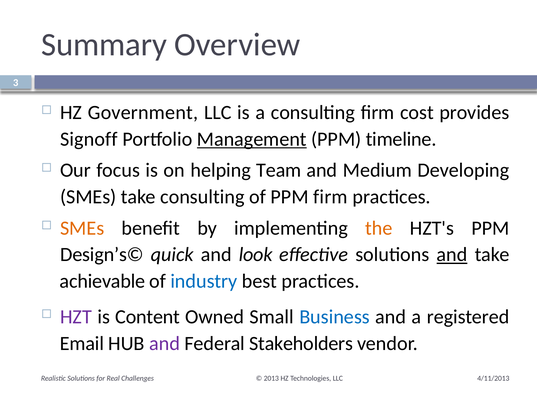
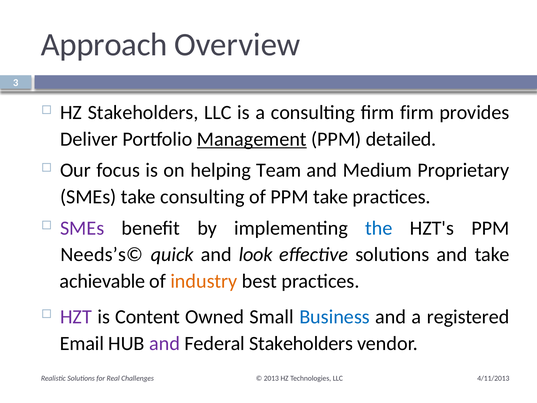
Summary: Summary -> Approach (104, 45)
HZ Government: Government -> Stakeholders (143, 113)
firm cost: cost -> firm (417, 113)
Signoff: Signoff -> Deliver (89, 139)
timeline: timeline -> detailed (401, 139)
Developing: Developing -> Proprietary (463, 170)
PPM firm: firm -> take (331, 197)
SMEs colour: orange -> purple (82, 228)
the colour: orange -> blue (379, 228)
Design’s©: Design’s© -> Needs’s© (102, 254)
and underline: present -> none (452, 254)
industry colour: blue -> orange (204, 281)
